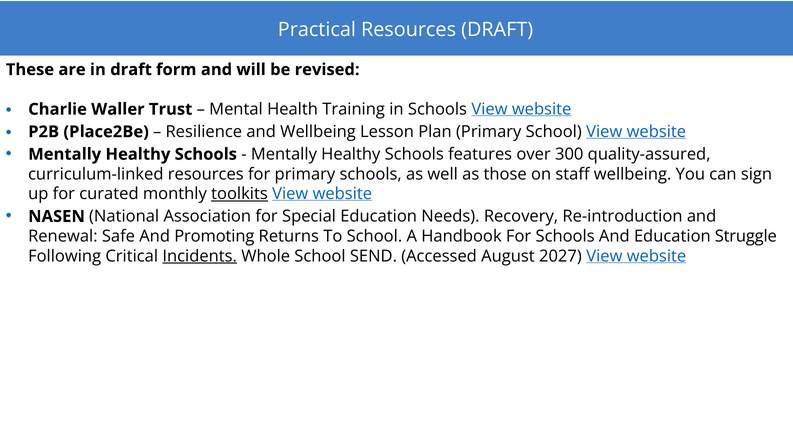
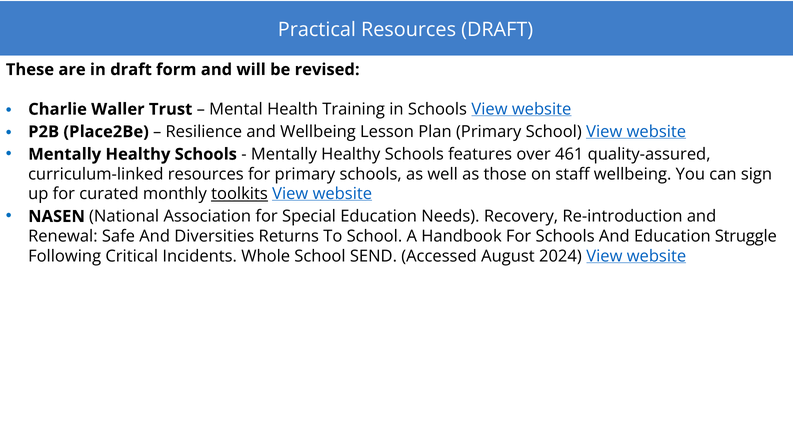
300: 300 -> 461 (569, 154)
Promoting: Promoting -> Diversities (214, 236)
Incidents underline: present -> none (200, 256)
2027: 2027 -> 2024 (560, 256)
